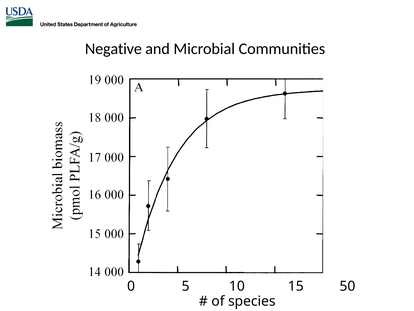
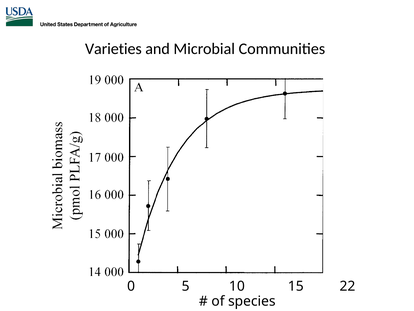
Negative: Negative -> Varieties (113, 49)
50: 50 -> 22 (347, 286)
